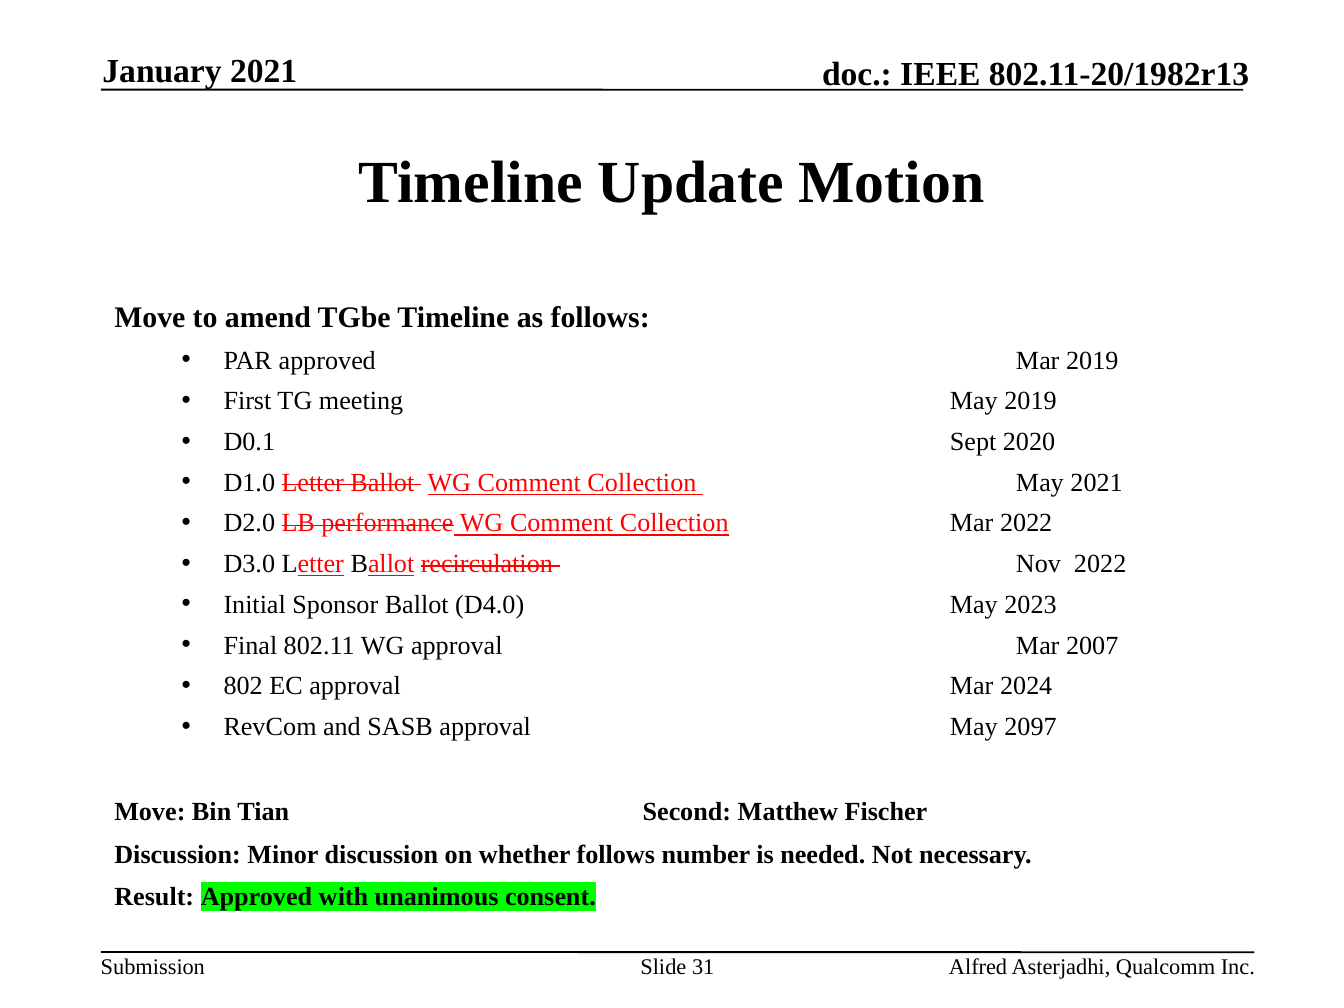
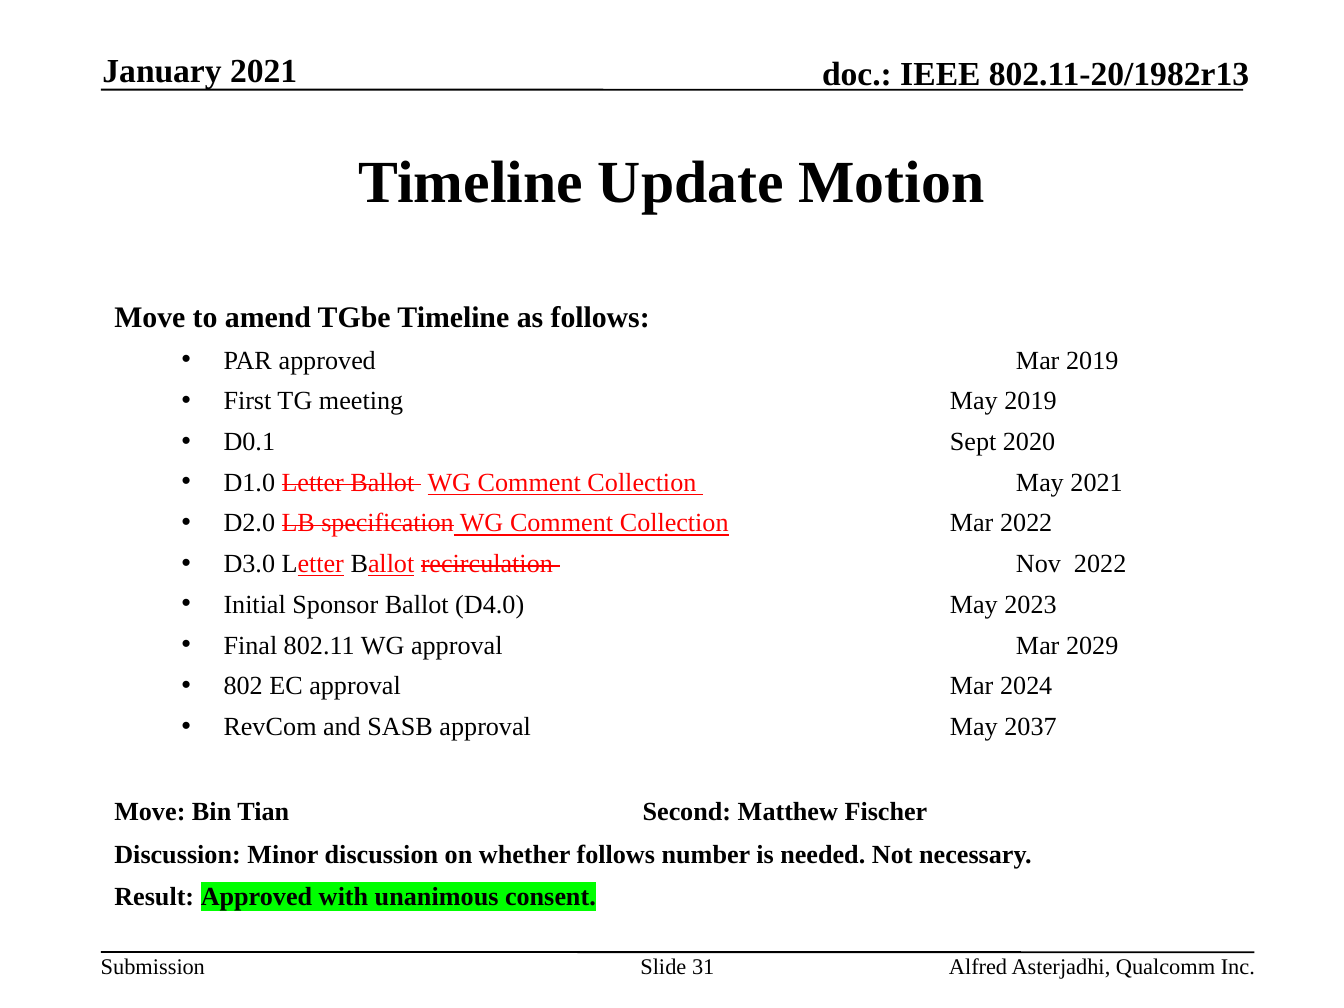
performance: performance -> specification (388, 523)
2007: 2007 -> 2029 (1092, 645)
2097: 2097 -> 2037 (1031, 727)
